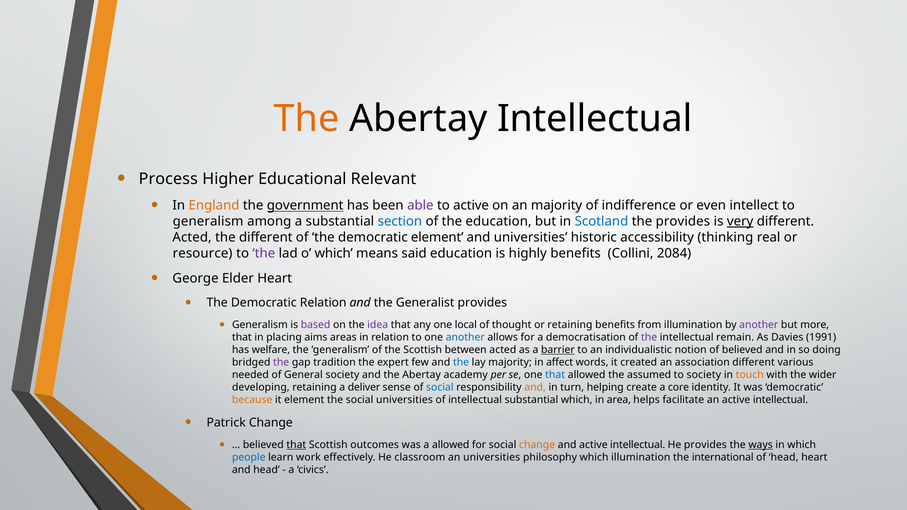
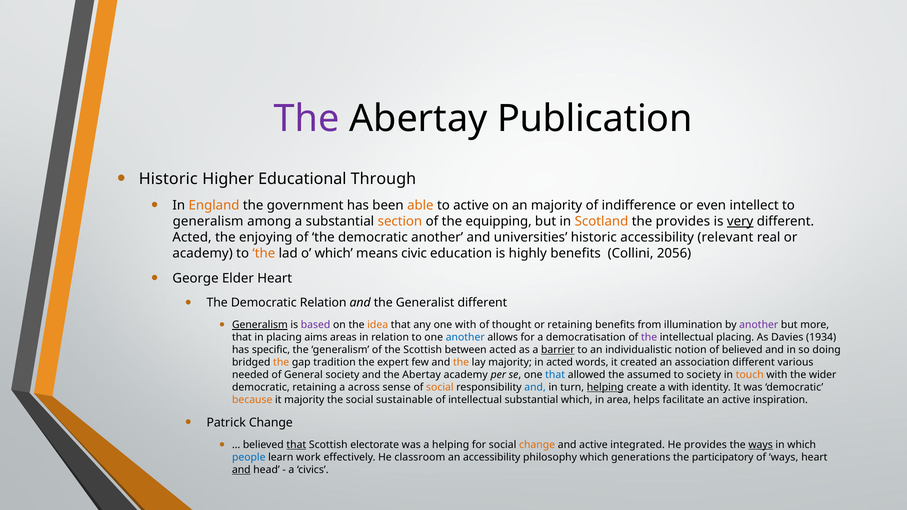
The colour: orange -> purple (307, 119)
Abertay Intellectual: Intellectual -> Publication (595, 119)
Process: Process -> Historic (168, 179)
Relevant: Relevant -> Through (383, 179)
government underline: present -> none (305, 206)
able colour: purple -> orange (420, 206)
section colour: blue -> orange (400, 222)
the education: education -> equipping (499, 222)
Scotland colour: blue -> orange (601, 222)
the different: different -> enjoying (266, 237)
democratic element: element -> another (437, 237)
thinking: thinking -> relevant (725, 237)
resource: resource -> academy (203, 253)
the colour: purple -> orange (264, 253)
said: said -> civic (414, 253)
2084: 2084 -> 2056 (674, 253)
Generalist provides: provides -> different (482, 303)
Generalism underline: none -> present (260, 325)
idea colour: purple -> orange (378, 325)
one local: local -> with (466, 325)
intellectual remain: remain -> placing (735, 338)
1991: 1991 -> 1934 (821, 338)
welfare: welfare -> specific (271, 350)
the colour: purple -> orange (281, 363)
the colour: blue -> orange (461, 363)
in affect: affect -> acted (560, 363)
developing: developing -> democratic (261, 388)
deliver: deliver -> across (364, 388)
social colour: blue -> orange (440, 388)
and colour: orange -> blue (535, 388)
helping underline: none -> present (605, 388)
a core: core -> with (679, 388)
it element: element -> majority (304, 400)
social universities: universities -> sustainable (404, 400)
an active intellectual: intellectual -> inspiration (780, 400)
outcomes: outcomes -> electorate (375, 445)
a allowed: allowed -> helping (451, 445)
and active intellectual: intellectual -> integrated (638, 445)
an universities: universities -> accessibility (492, 458)
which illumination: illumination -> generations (641, 458)
international: international -> participatory (723, 458)
of head: head -> ways (784, 458)
and underline: none -> present (241, 470)
